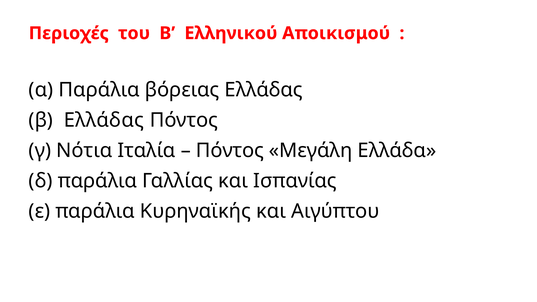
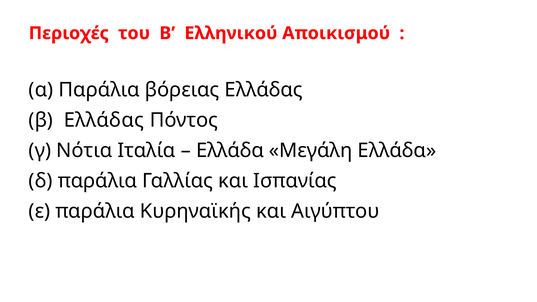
Πόντος: Πόντος -> Ελλάδα (230, 150)
